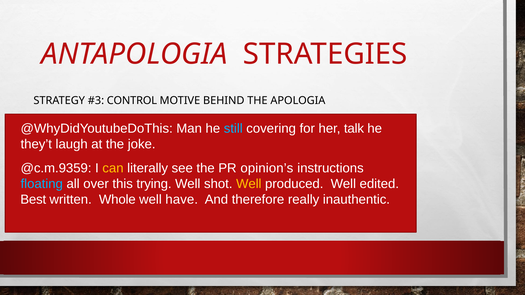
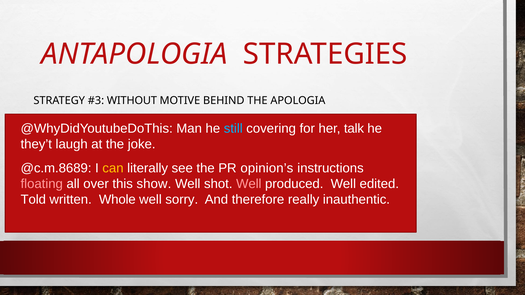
CONTROL: CONTROL -> WITHOUT (132, 101)
@c.m.9359: @c.m.9359 -> @c.m.8689 (56, 168)
floating colour: light blue -> pink (42, 184)
trying: trying -> show (154, 184)
Well colour: yellow -> pink (249, 184)
Best: Best -> Told (33, 200)
have: have -> sorry (182, 200)
